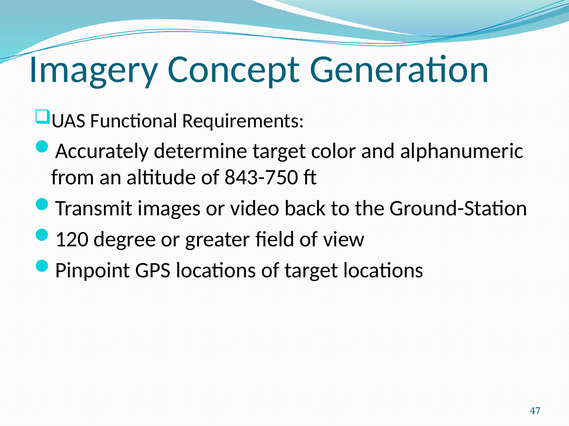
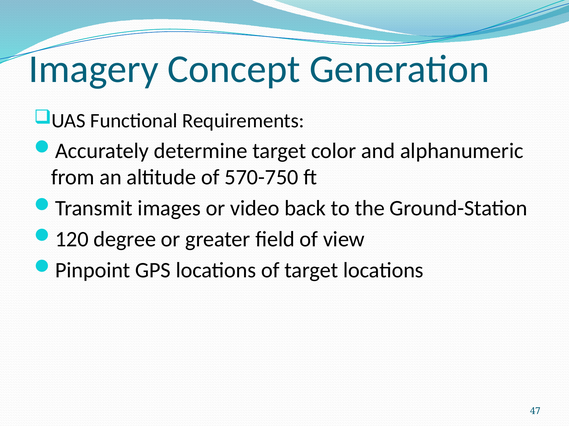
843-750: 843-750 -> 570-750 (261, 178)
